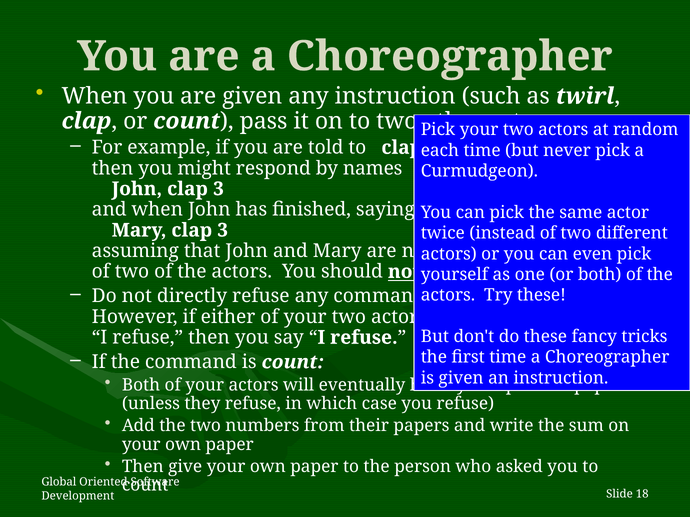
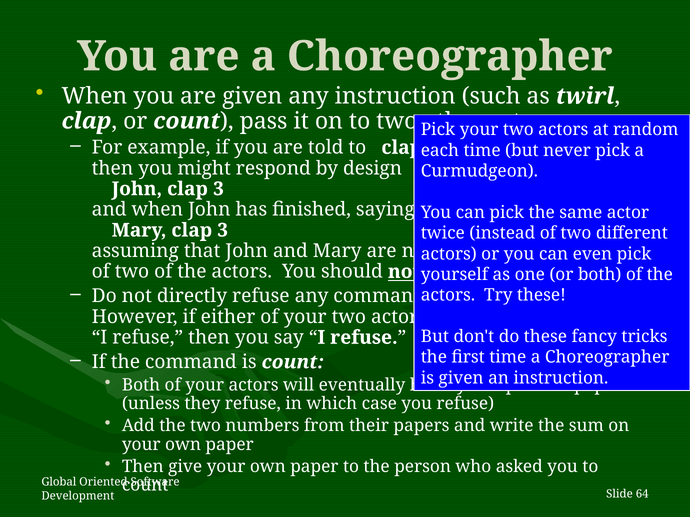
by names: names -> design (373, 168)
18: 18 -> 64 (642, 495)
